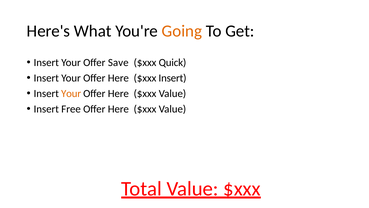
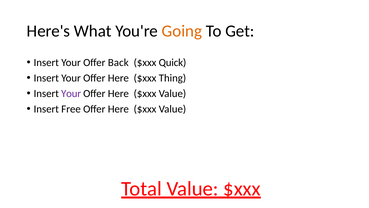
Save: Save -> Back (118, 62)
$xxx Insert: Insert -> Thing (172, 78)
Your colour: orange -> purple (71, 93)
